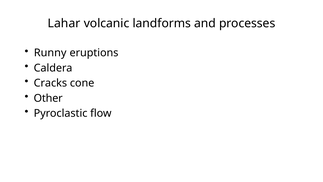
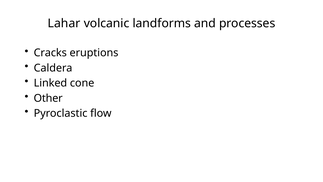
Runny: Runny -> Cracks (50, 53)
Cracks: Cracks -> Linked (50, 83)
